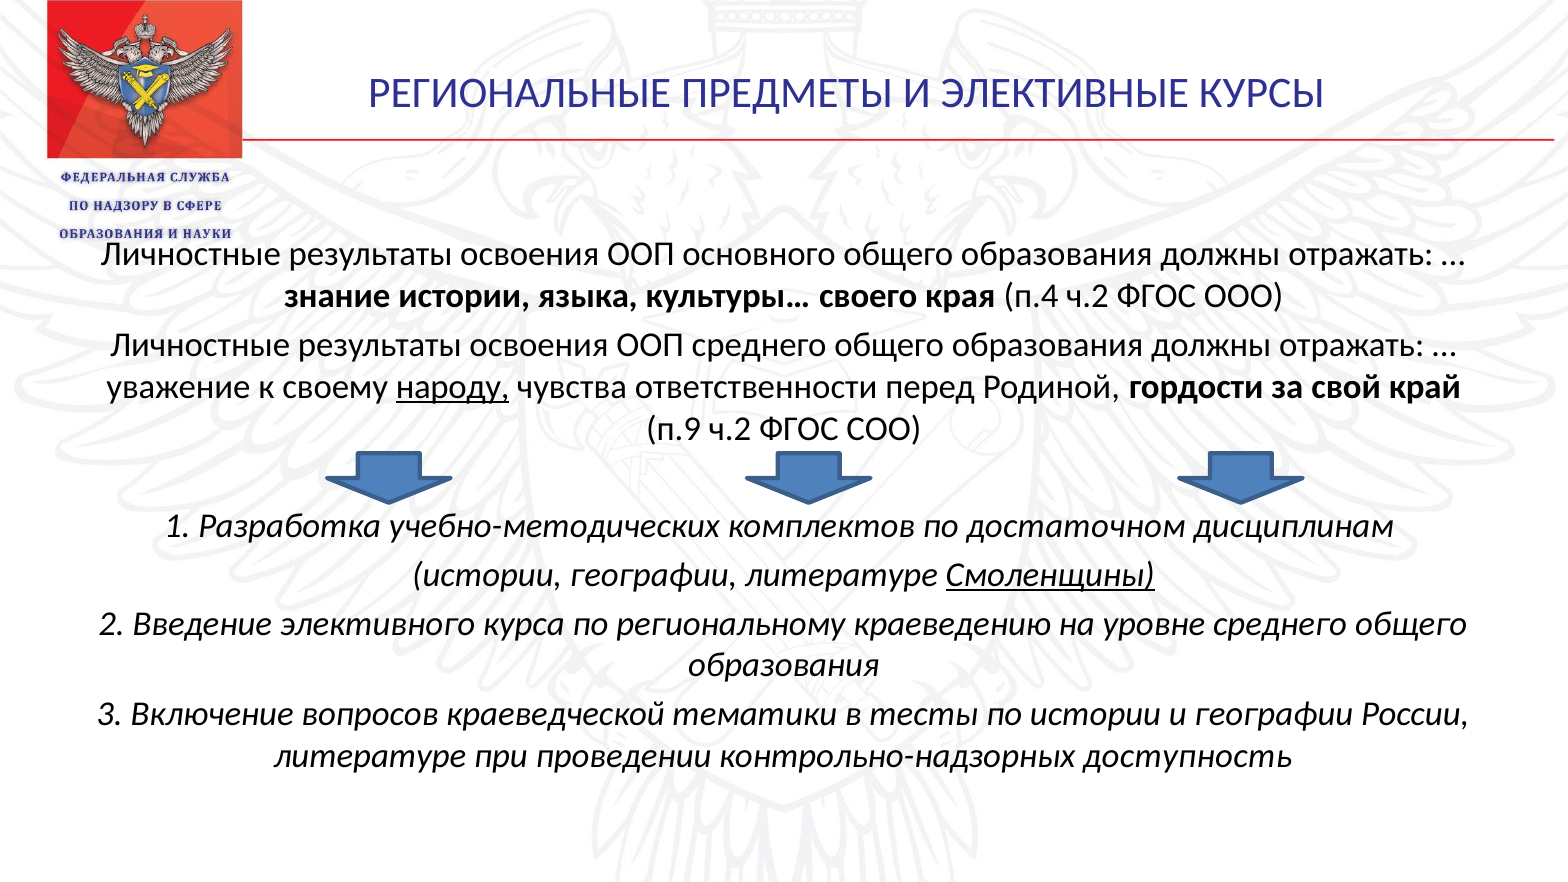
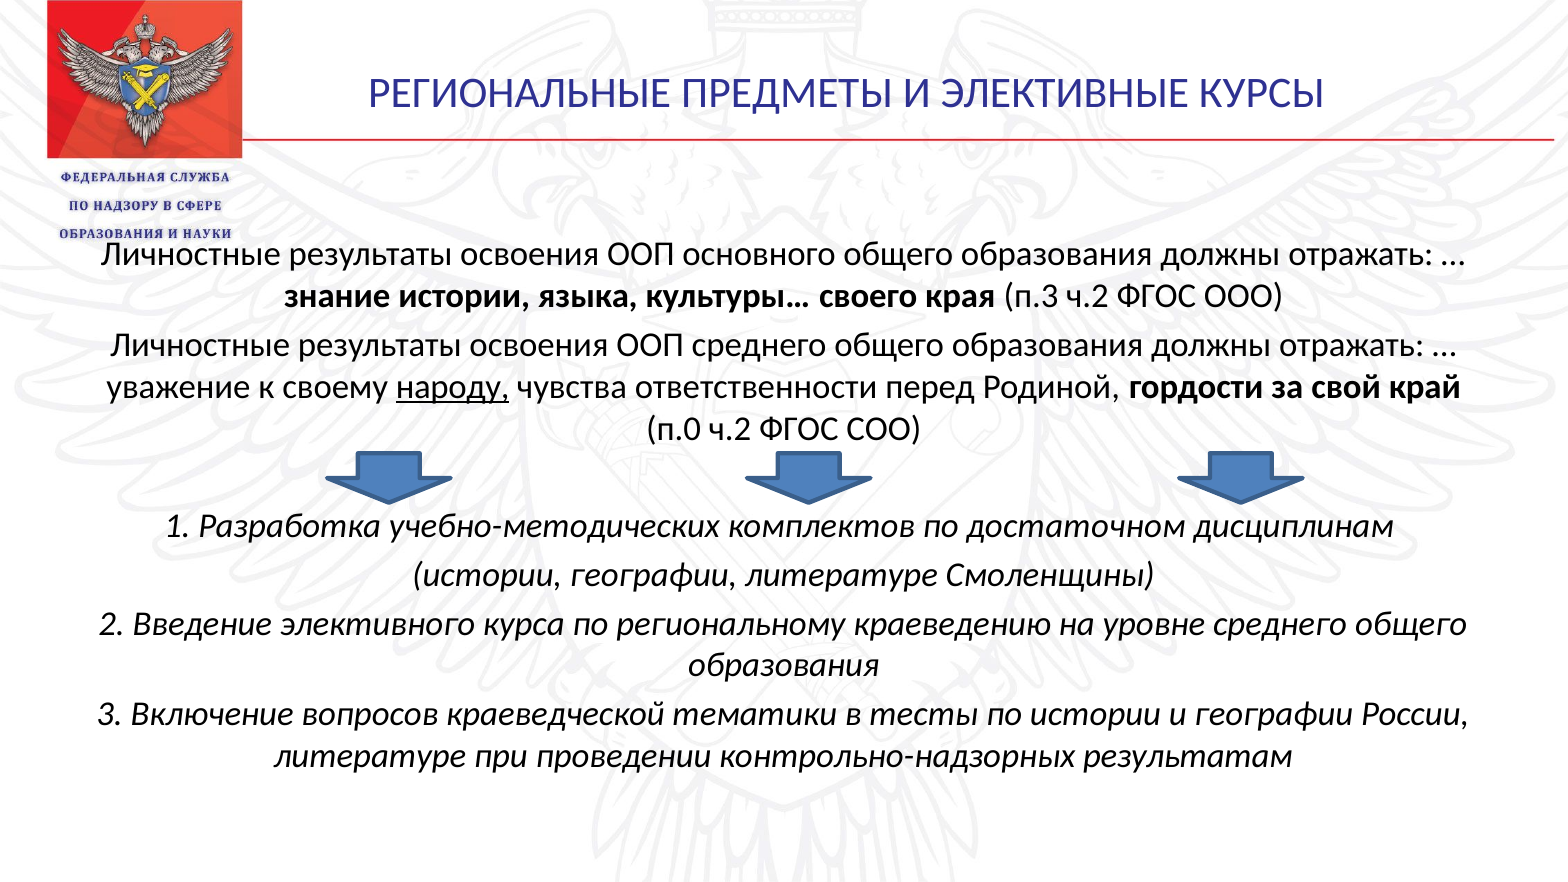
п.4: п.4 -> п.3 (1031, 296)
п.9: п.9 -> п.0 (673, 429)
Смоленщины underline: present -> none (1050, 575)
доступность: доступность -> результатам (1188, 756)
